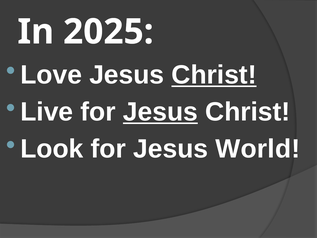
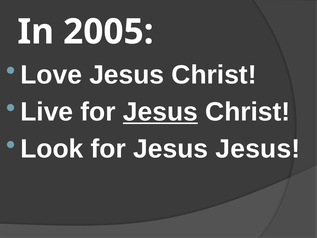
2025: 2025 -> 2005 (108, 32)
Christ underline: present -> none (214, 75)
Jesus World: World -> Jesus (258, 149)
